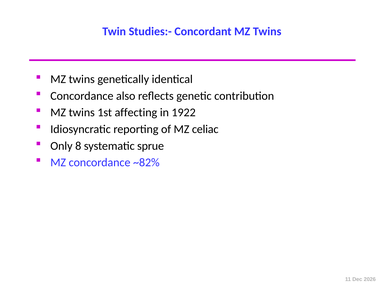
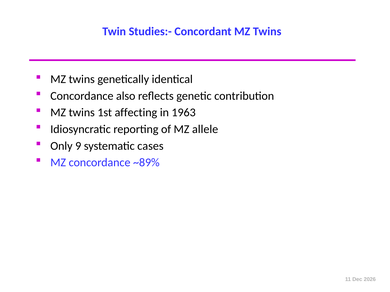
1922: 1922 -> 1963 (184, 113)
celiac: celiac -> allele (205, 129)
8: 8 -> 9 (78, 146)
sprue: sprue -> cases (150, 146)
~82%: ~82% -> ~89% (146, 163)
